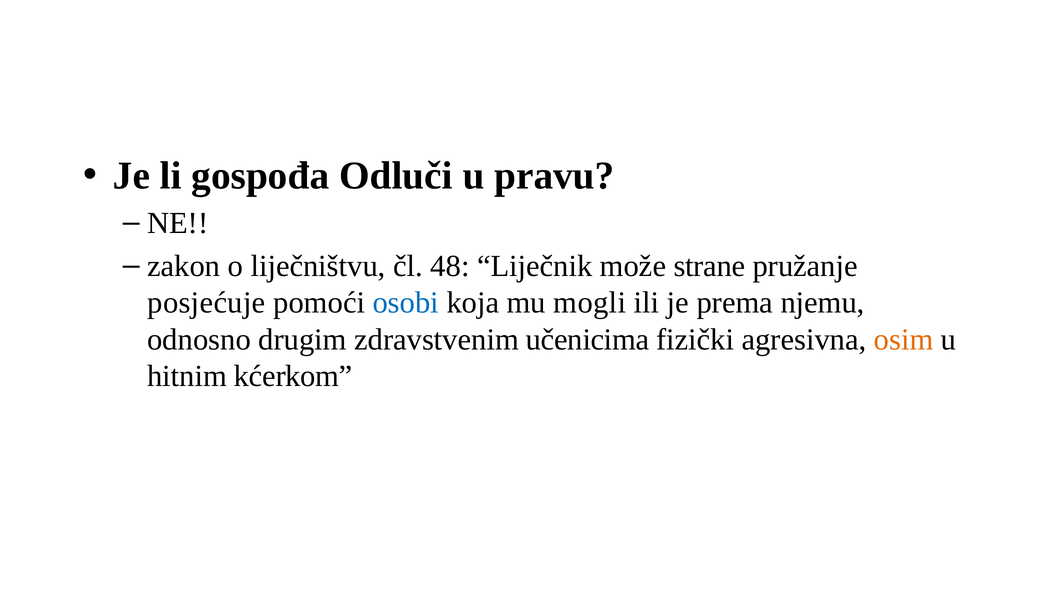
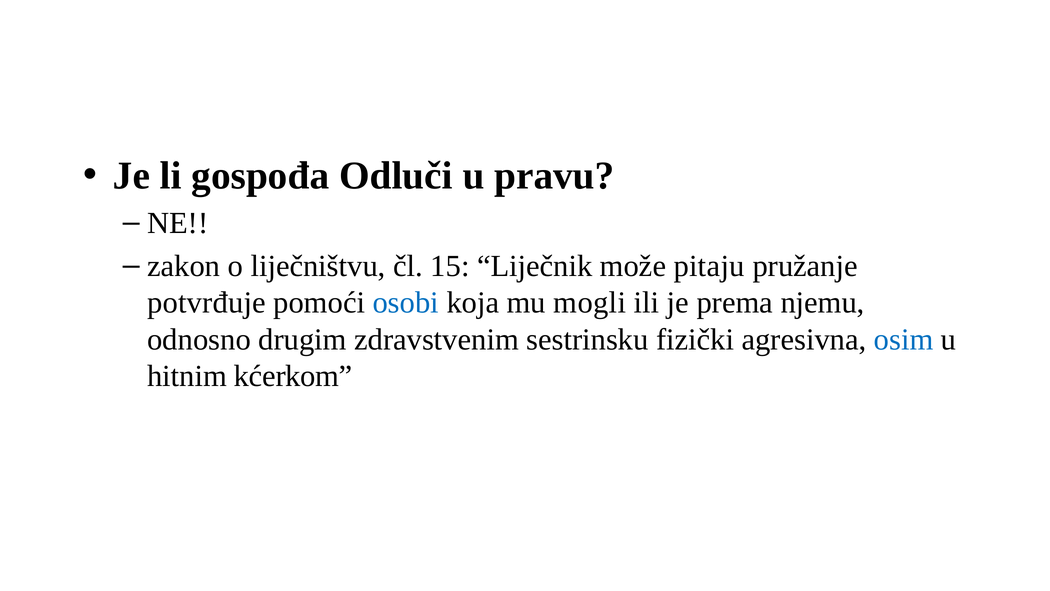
48: 48 -> 15 (450, 266)
strane: strane -> pitaju (709, 266)
posjećuje: posjećuje -> potvrđuje (206, 303)
učenicima: učenicima -> sestrinsku (587, 339)
osim colour: orange -> blue (904, 339)
